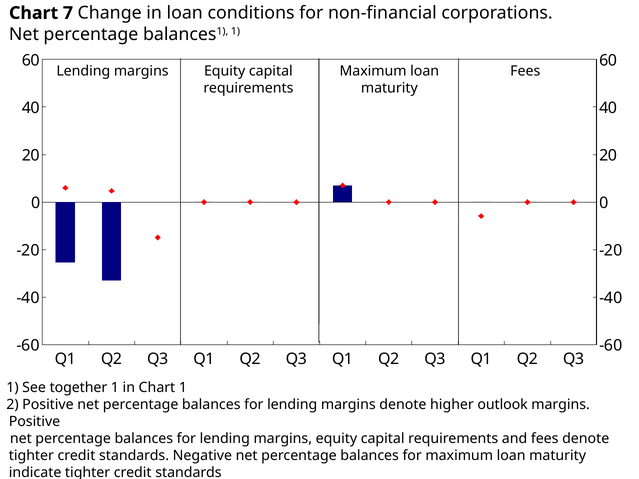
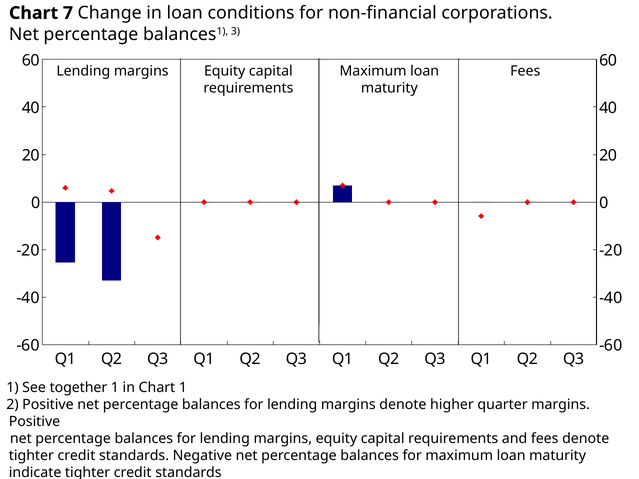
balances1 1: 1 -> 3 (235, 31)
outlook: outlook -> quarter (503, 405)
